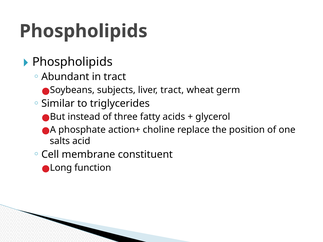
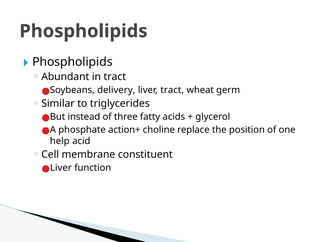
subjects: subjects -> delivery (116, 90)
salts: salts -> help (60, 141)
Long: Long -> Liver (61, 168)
